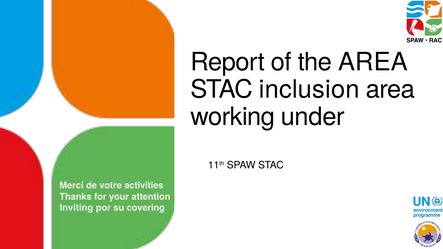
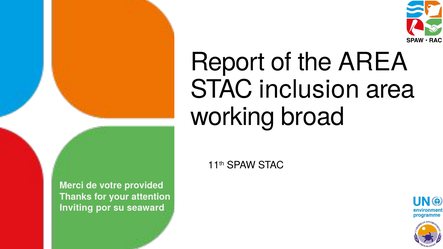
under: under -> broad (313, 117)
activities: activities -> provided (144, 186)
covering: covering -> seaward (146, 208)
